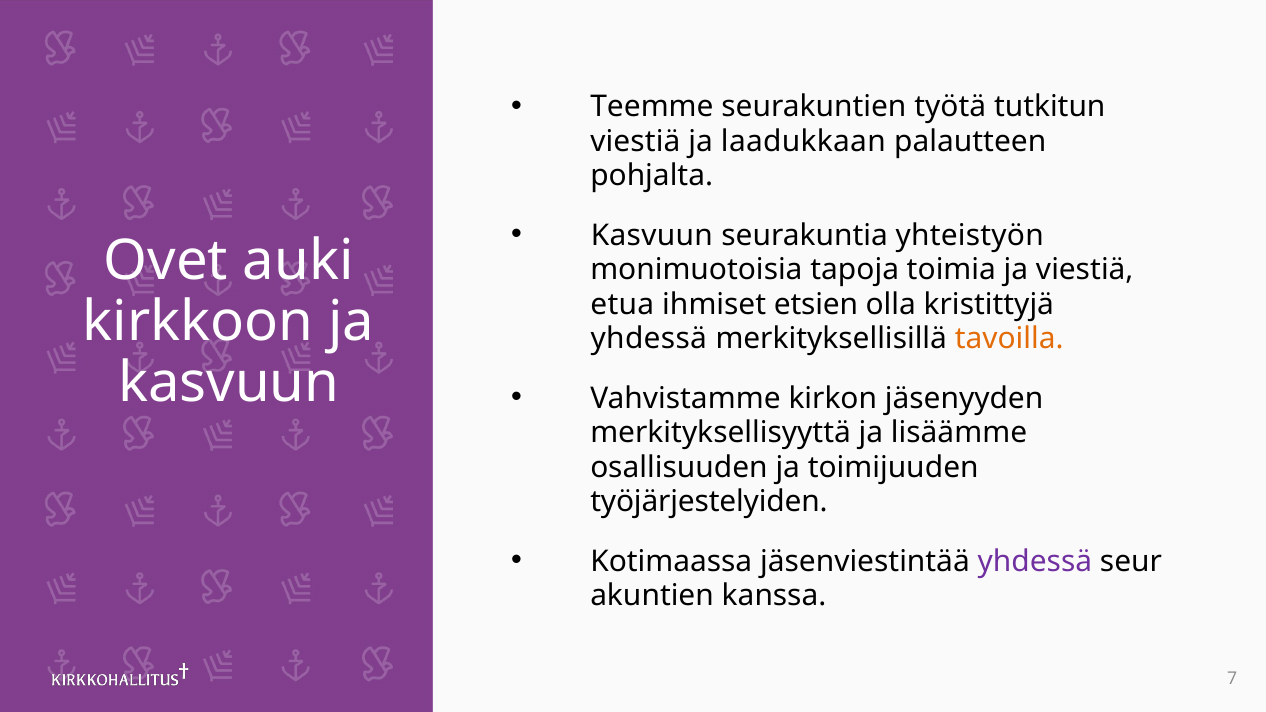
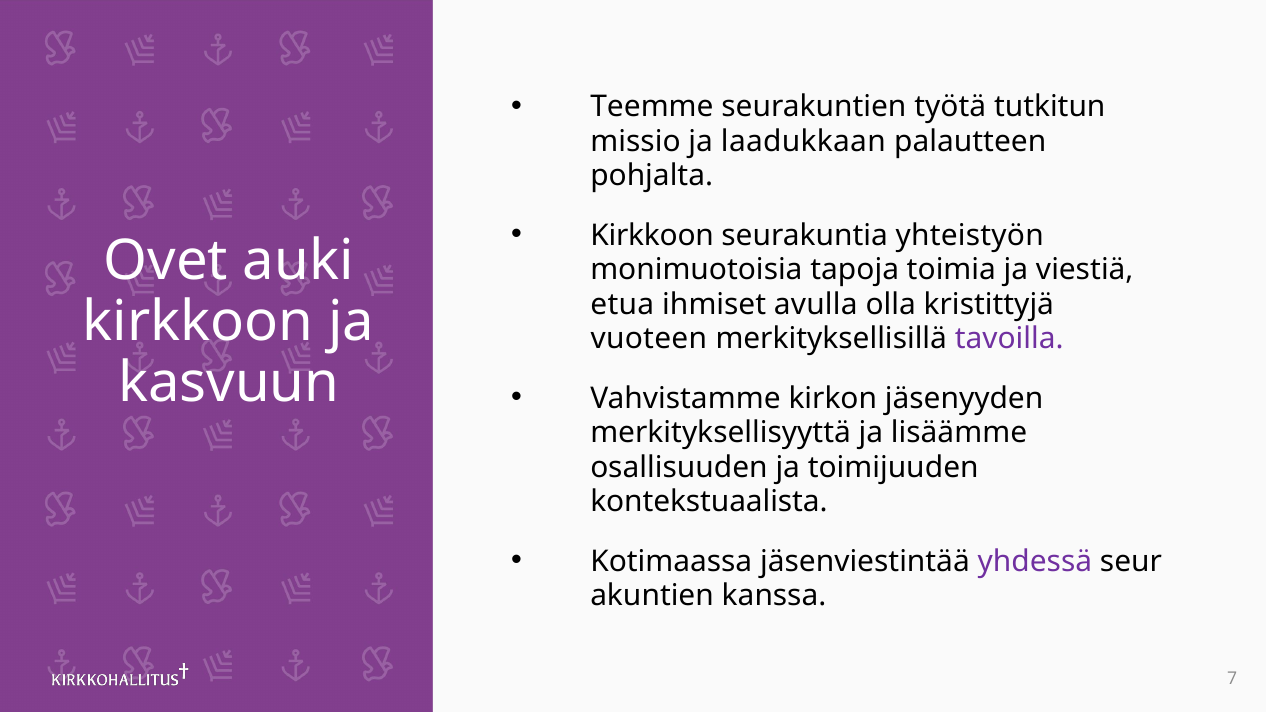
viestiä: viestiä -> missio (635, 141)
Kasvuun: Kasvuun -> Kirkkoon (652, 236)
etsien: etsien -> avulla (816, 304)
yhdessä: yhdessä -> vuoteen (649, 339)
tavoilla colour: orange -> purple (1009, 339)
työjärjestelyiden: työjärjestelyiden -> kontekstuaalista (709, 502)
